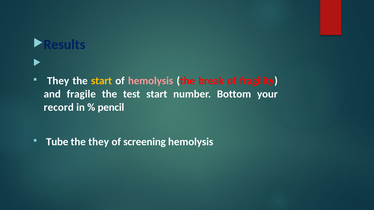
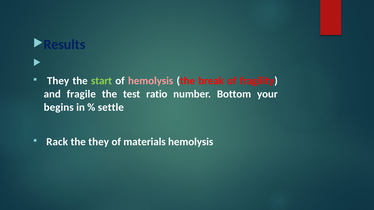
start colour: yellow -> light green (102, 81)
test start: start -> ratio (157, 94)
record: record -> begins (59, 108)
pencil: pencil -> settle (111, 108)
Tube: Tube -> Rack (57, 142)
screening: screening -> materials (145, 142)
